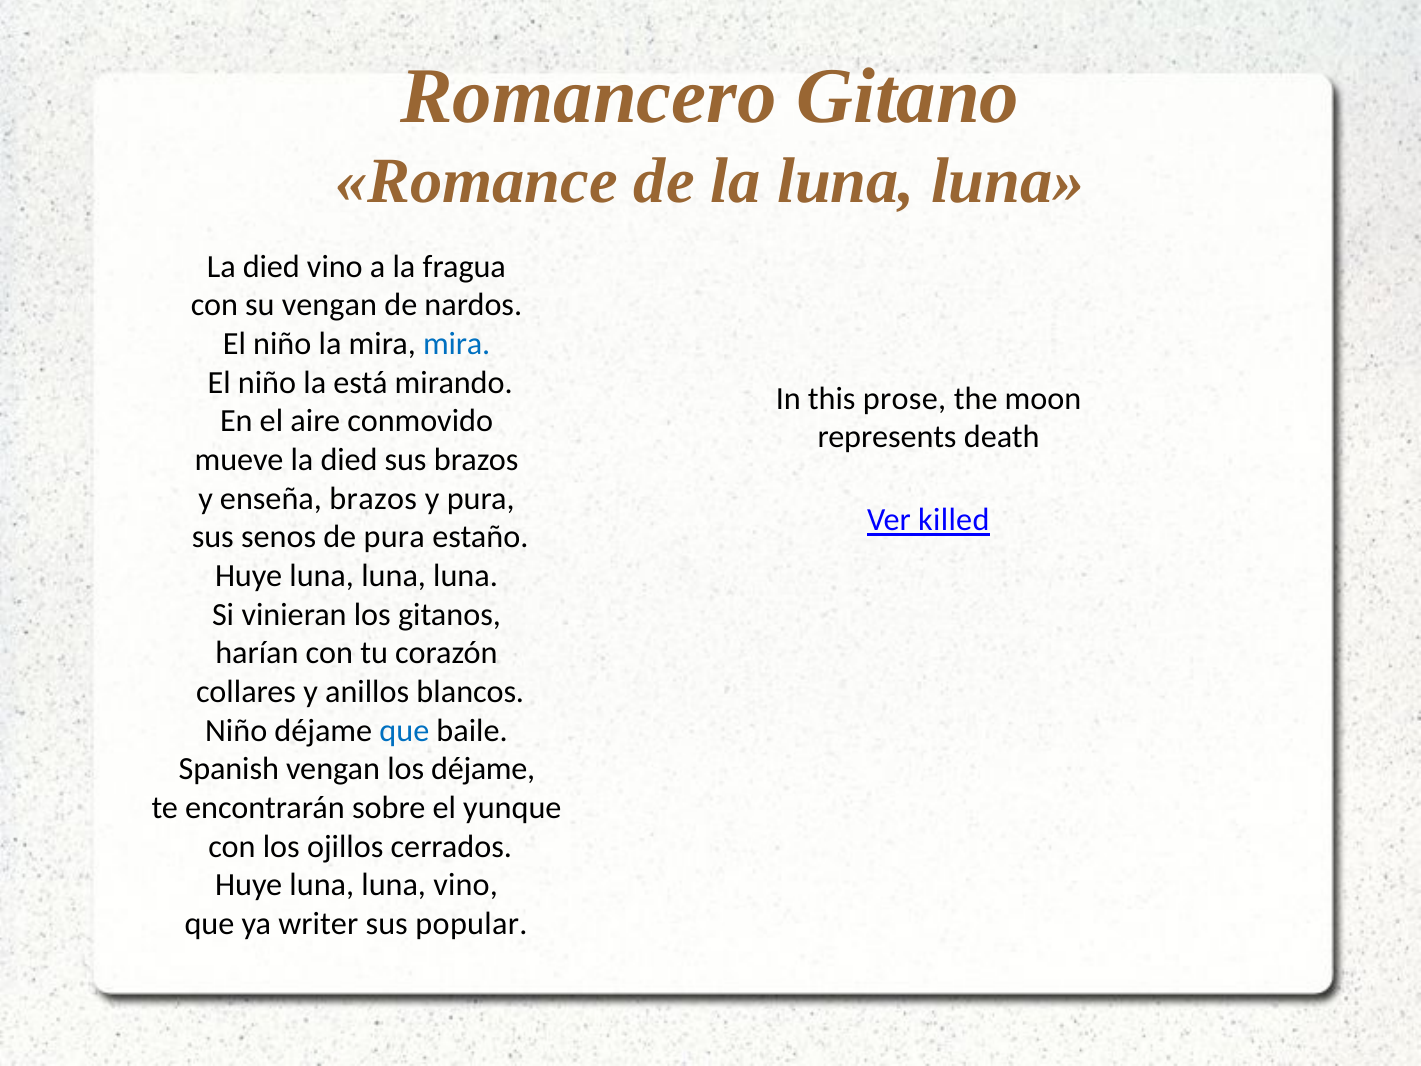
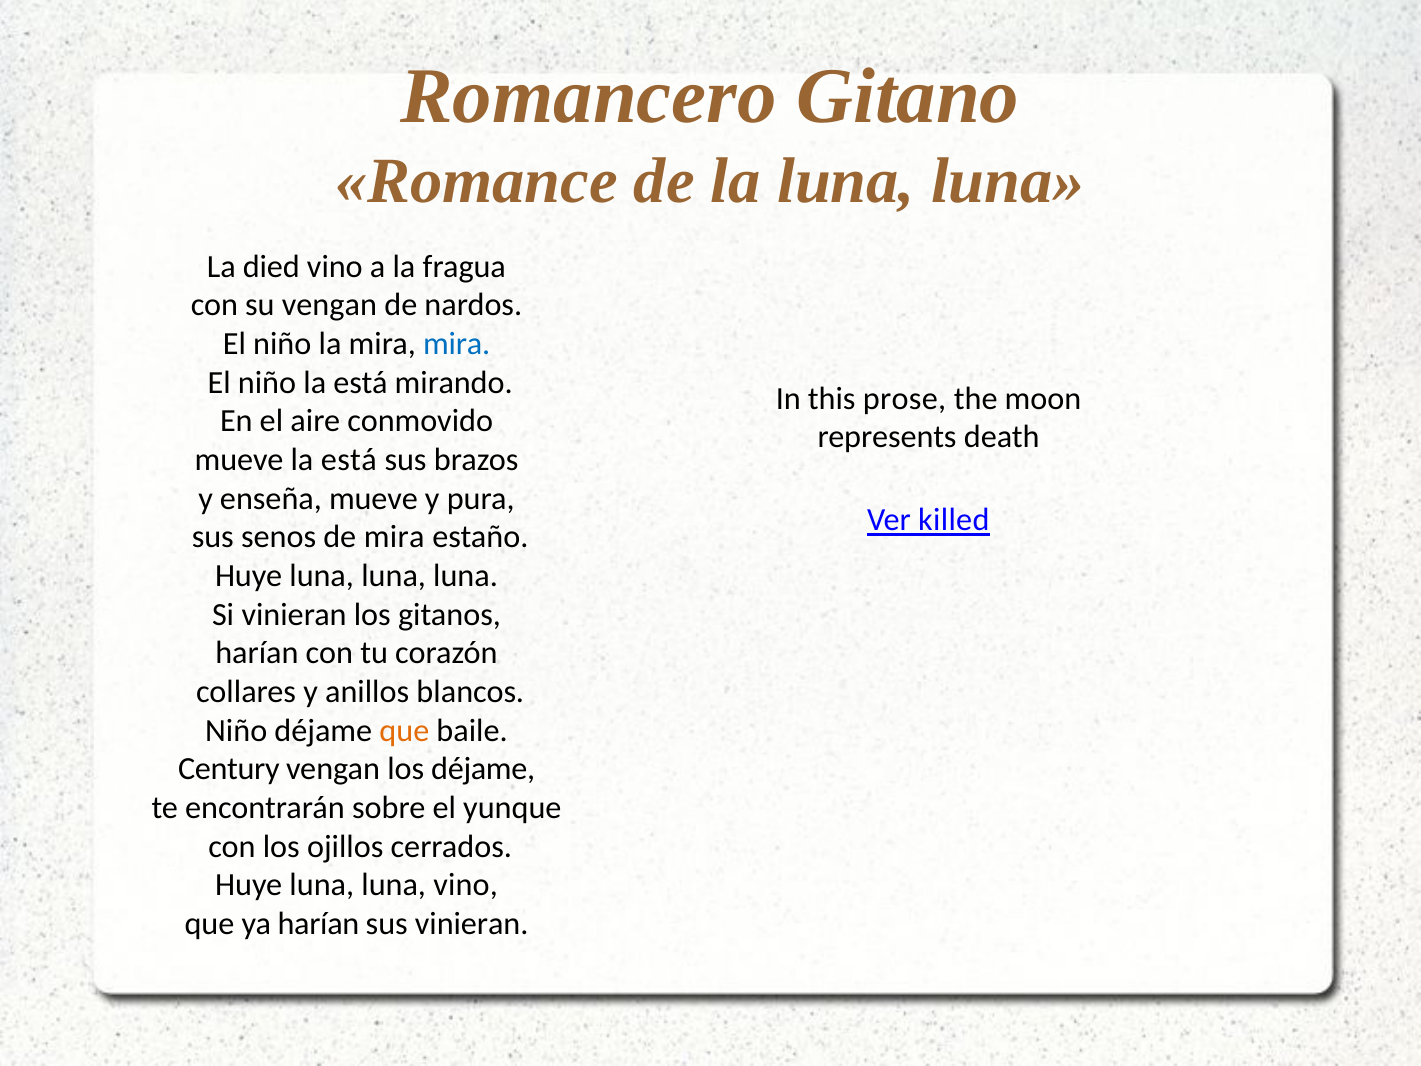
mueve la died: died -> está (349, 460)
enseña brazos: brazos -> mueve (373, 498)
de pura: pura -> mira (394, 537)
que colour: blue -> orange (404, 730)
Spanish: Spanish -> Century (229, 769)
ya writer: writer -> harían (318, 924)
sus popular: popular -> vinieran (472, 924)
